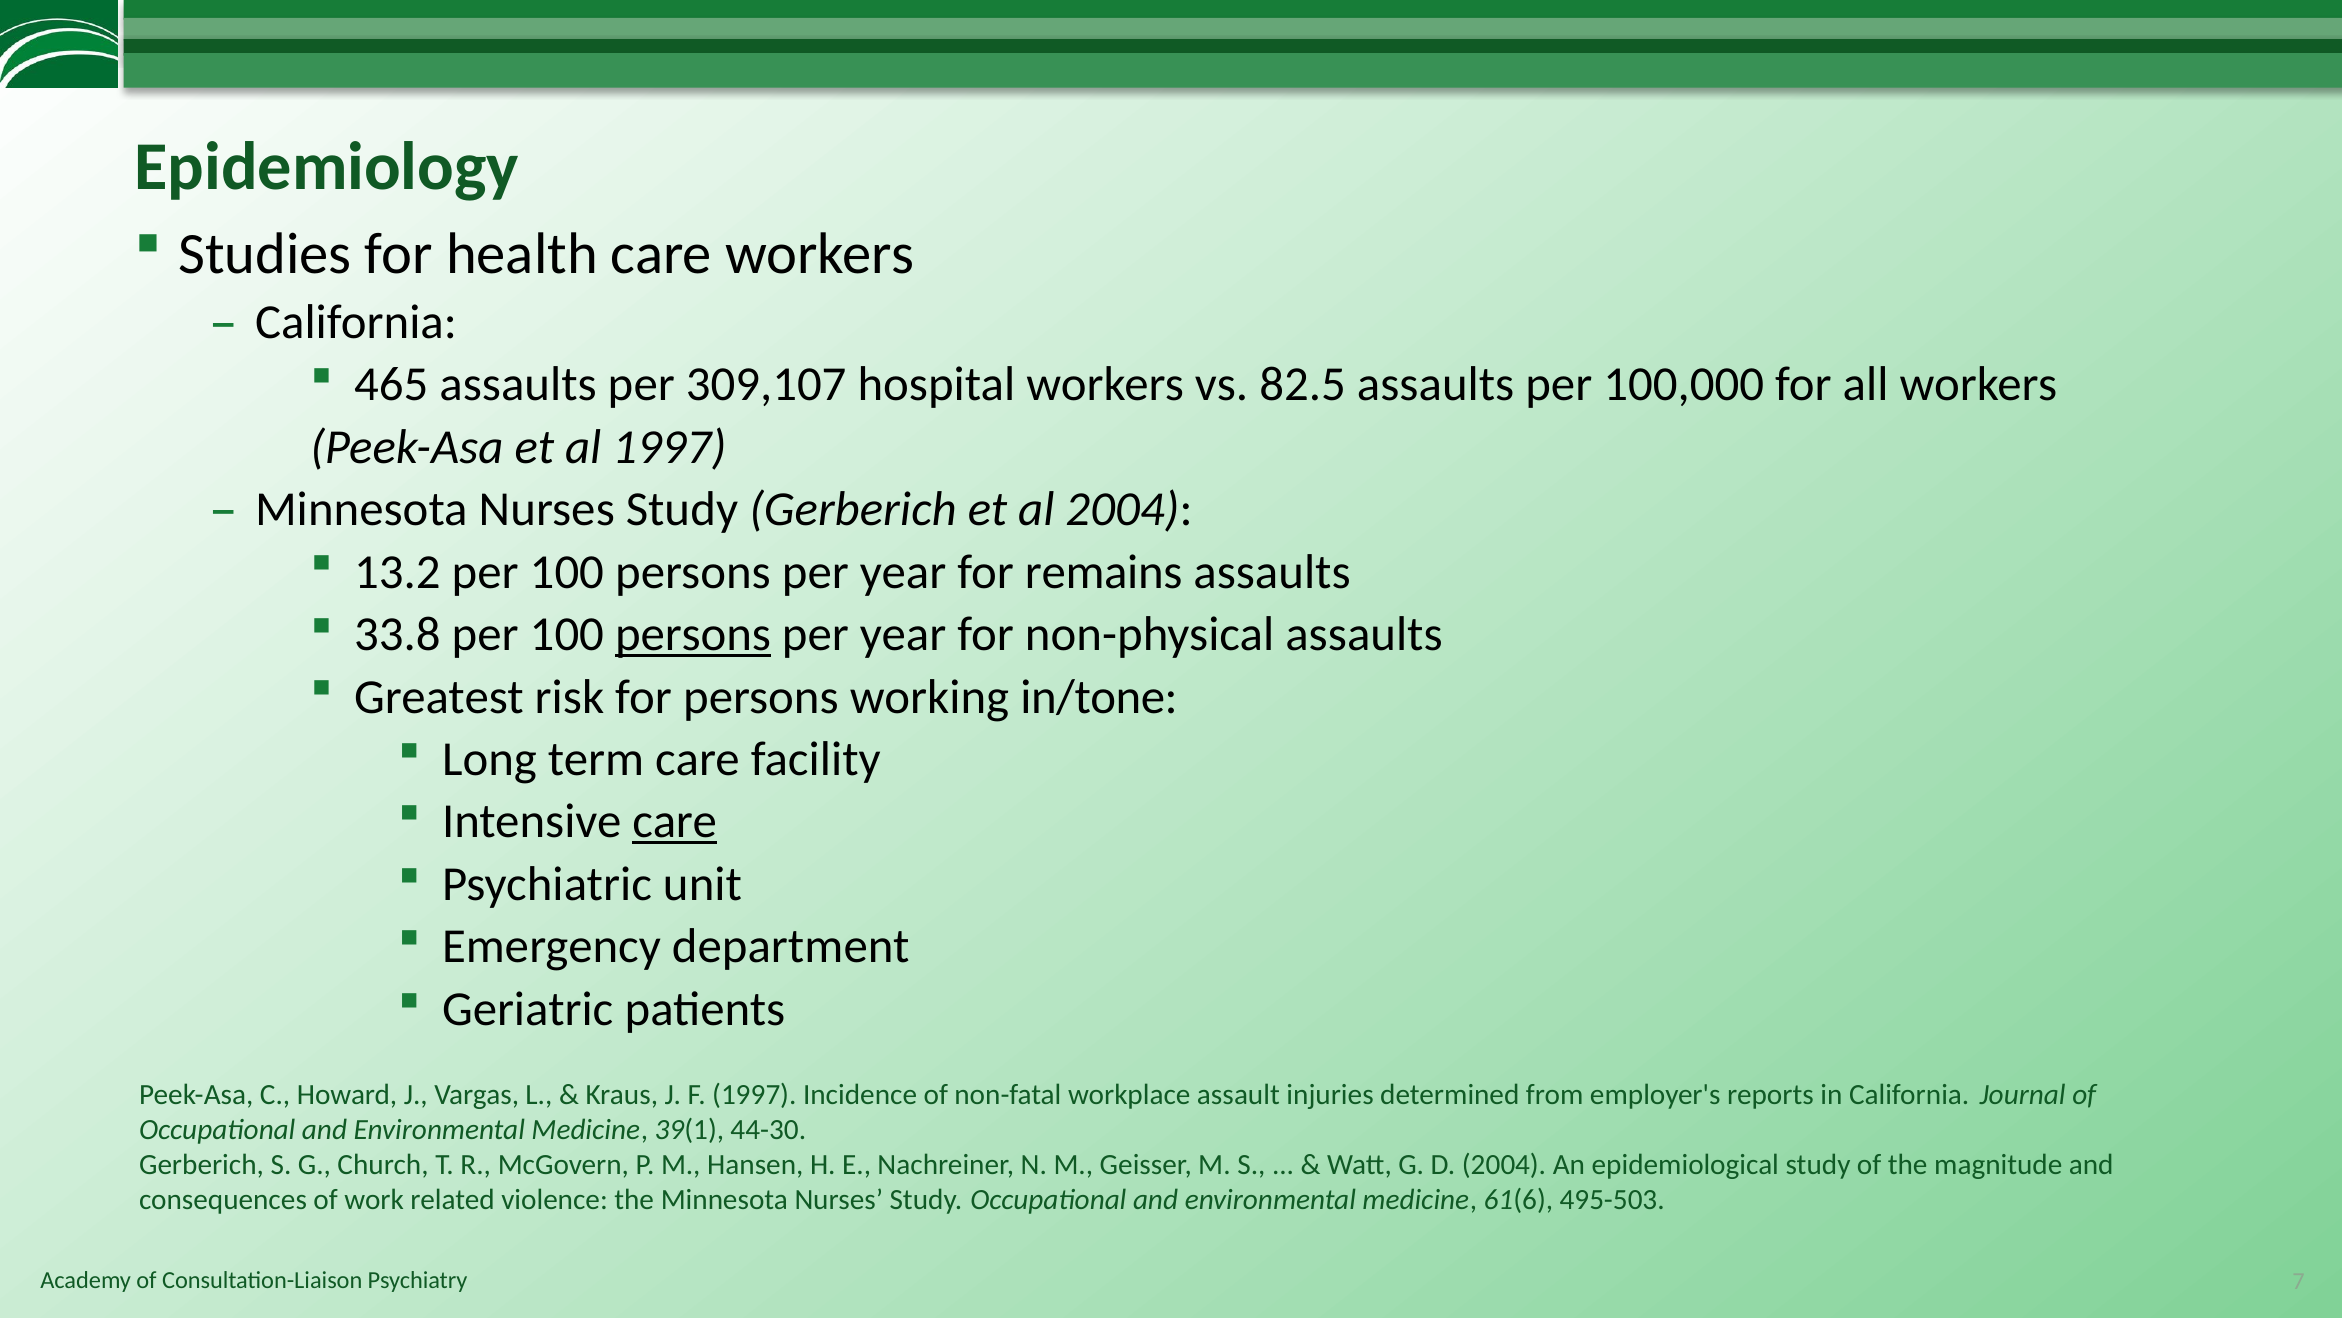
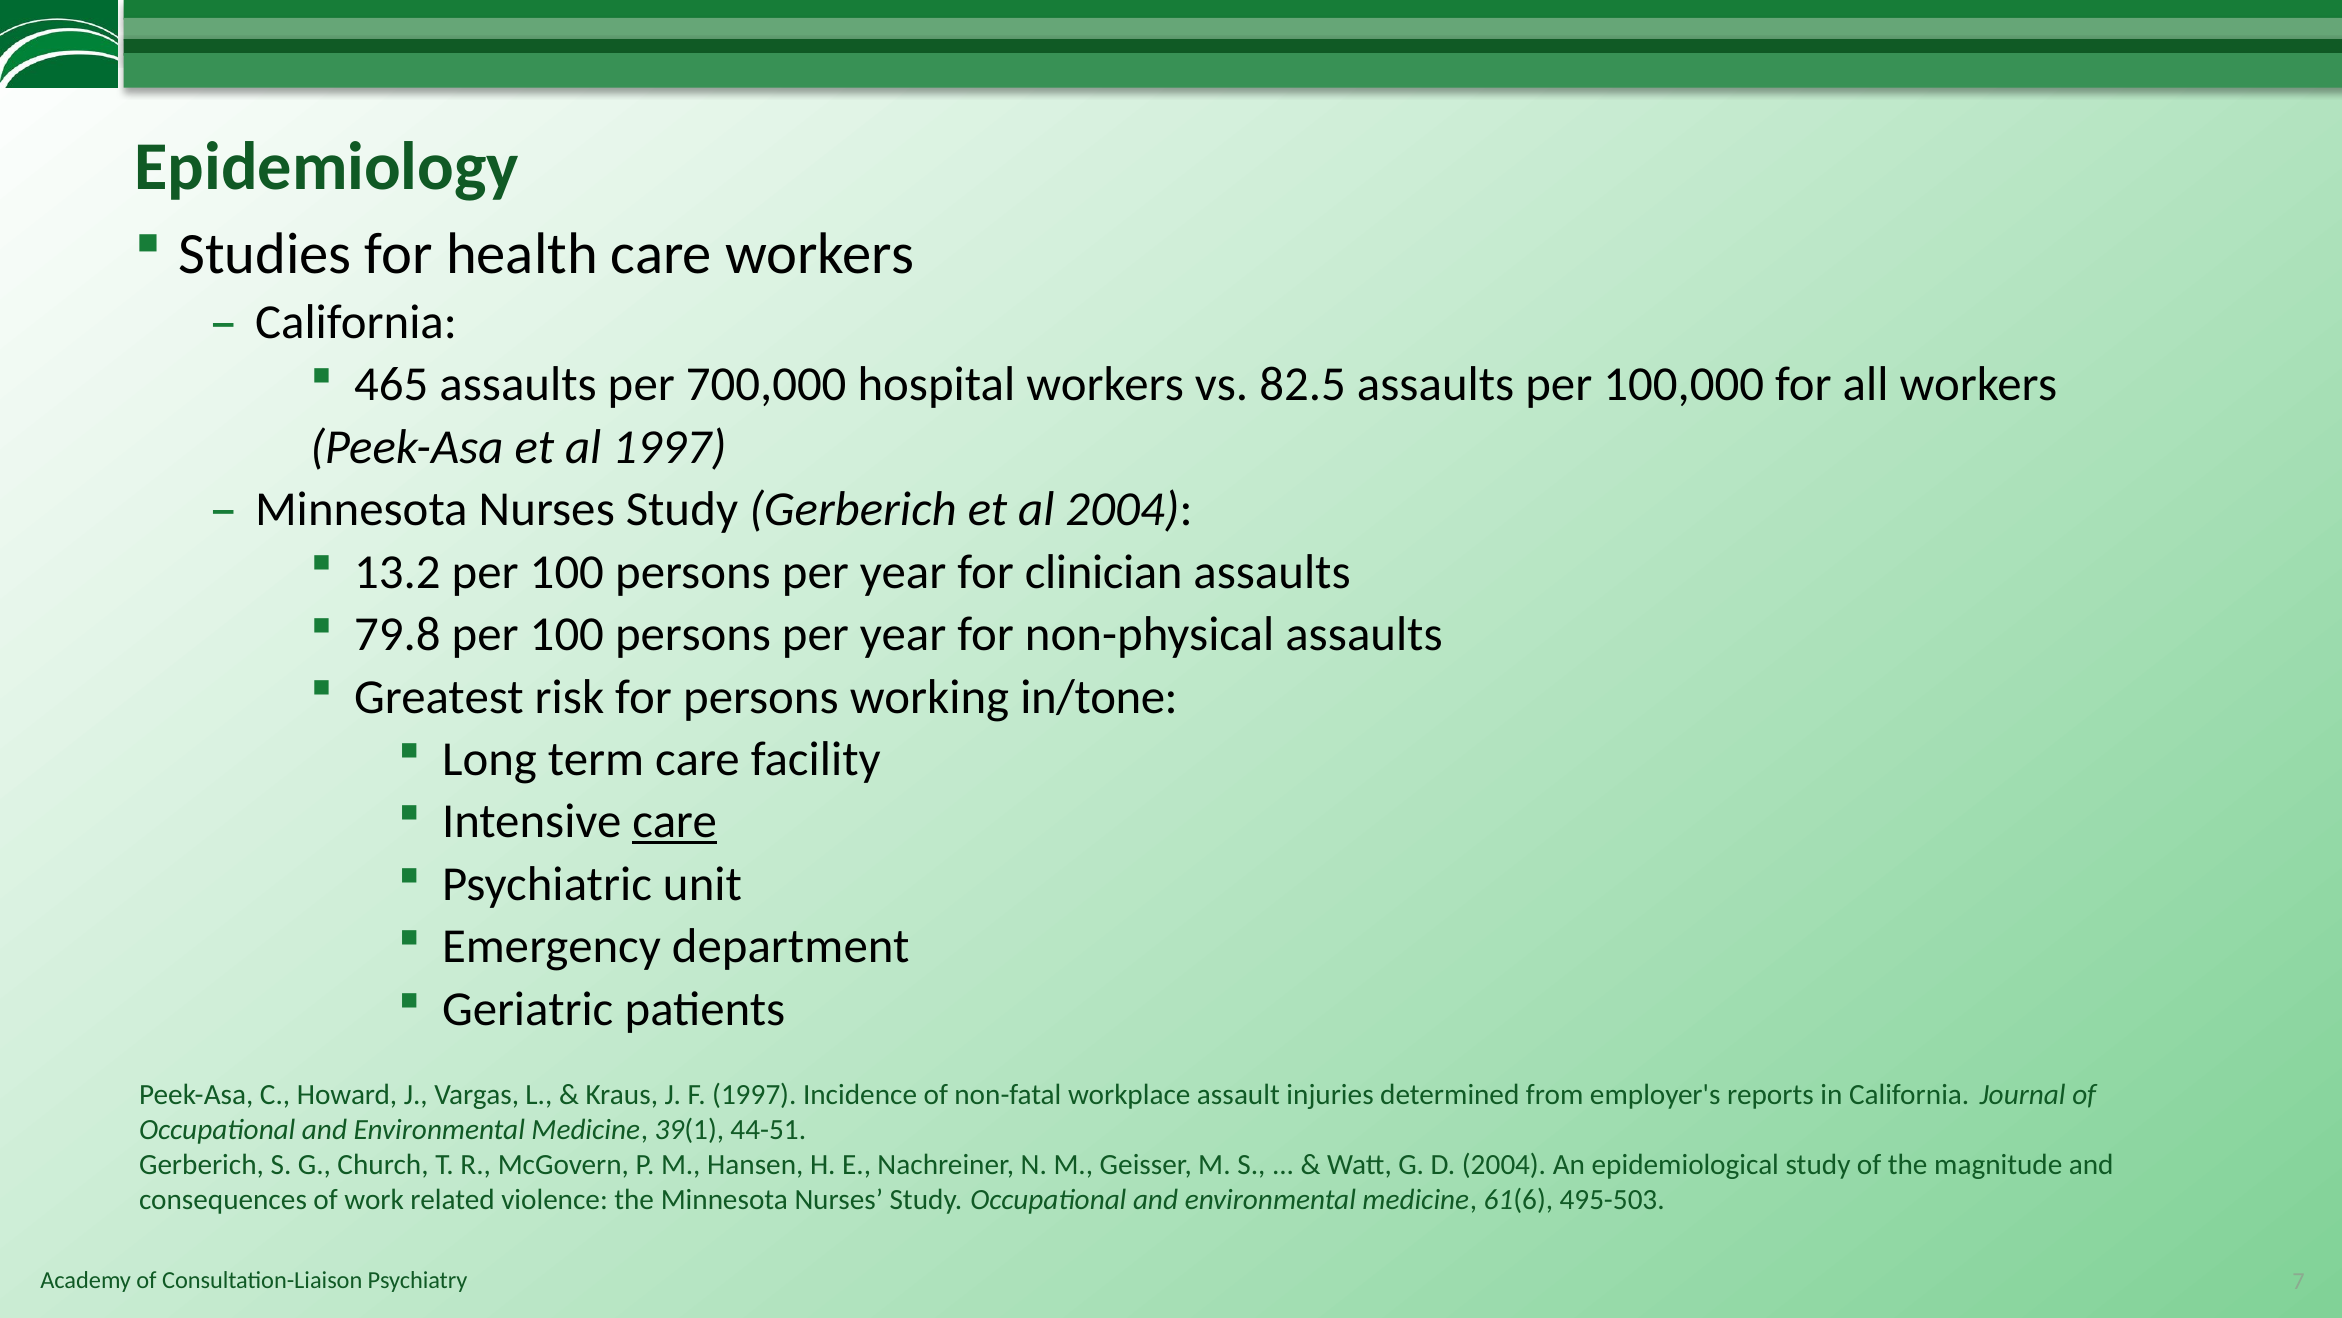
309,107: 309,107 -> 700,000 (766, 384)
remains: remains -> clinician (1104, 572)
33.8: 33.8 -> 79.8 (397, 634)
persons underline: present -> none (693, 634)
44-30: 44-30 -> 44-51 (768, 1129)
